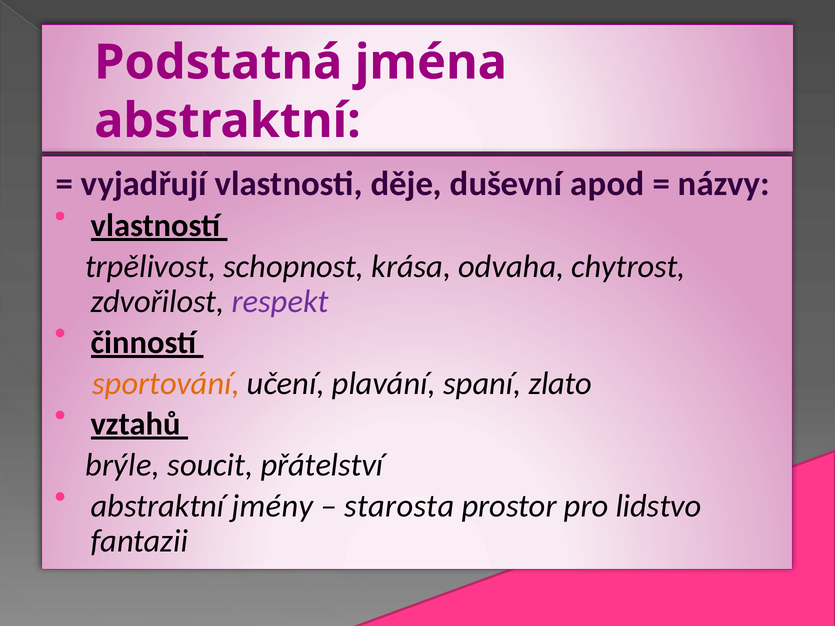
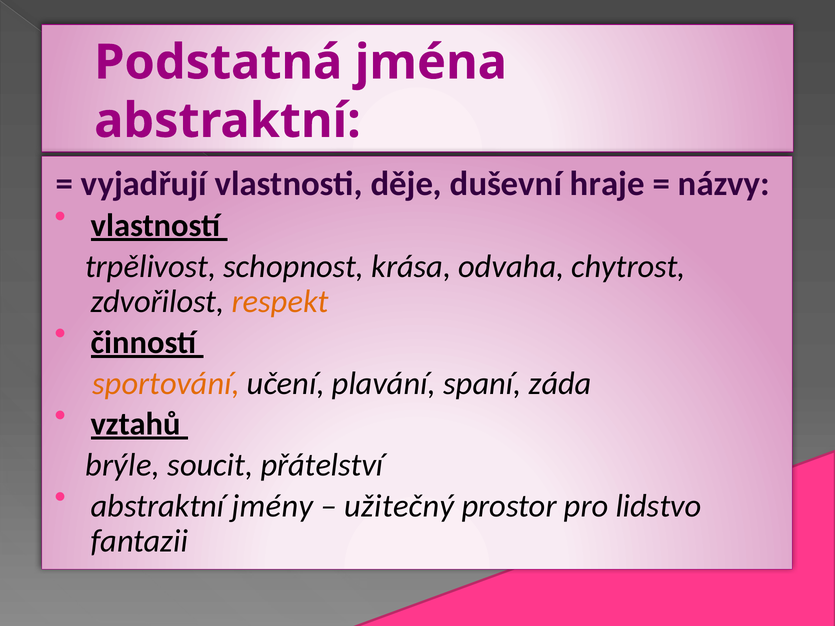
apod: apod -> hraje (607, 184)
respekt colour: purple -> orange (280, 302)
zlato: zlato -> záda (560, 383)
starosta: starosta -> užitečný (399, 506)
